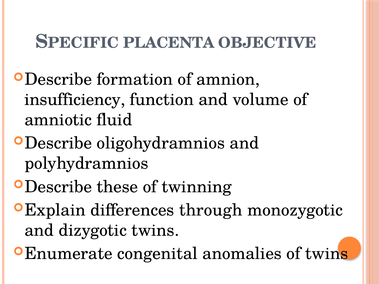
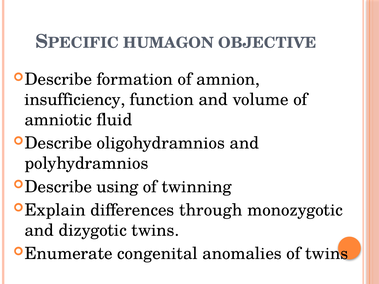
PLACENTA: PLACENTA -> HUMAGON (169, 43)
these: these -> using (117, 187)
